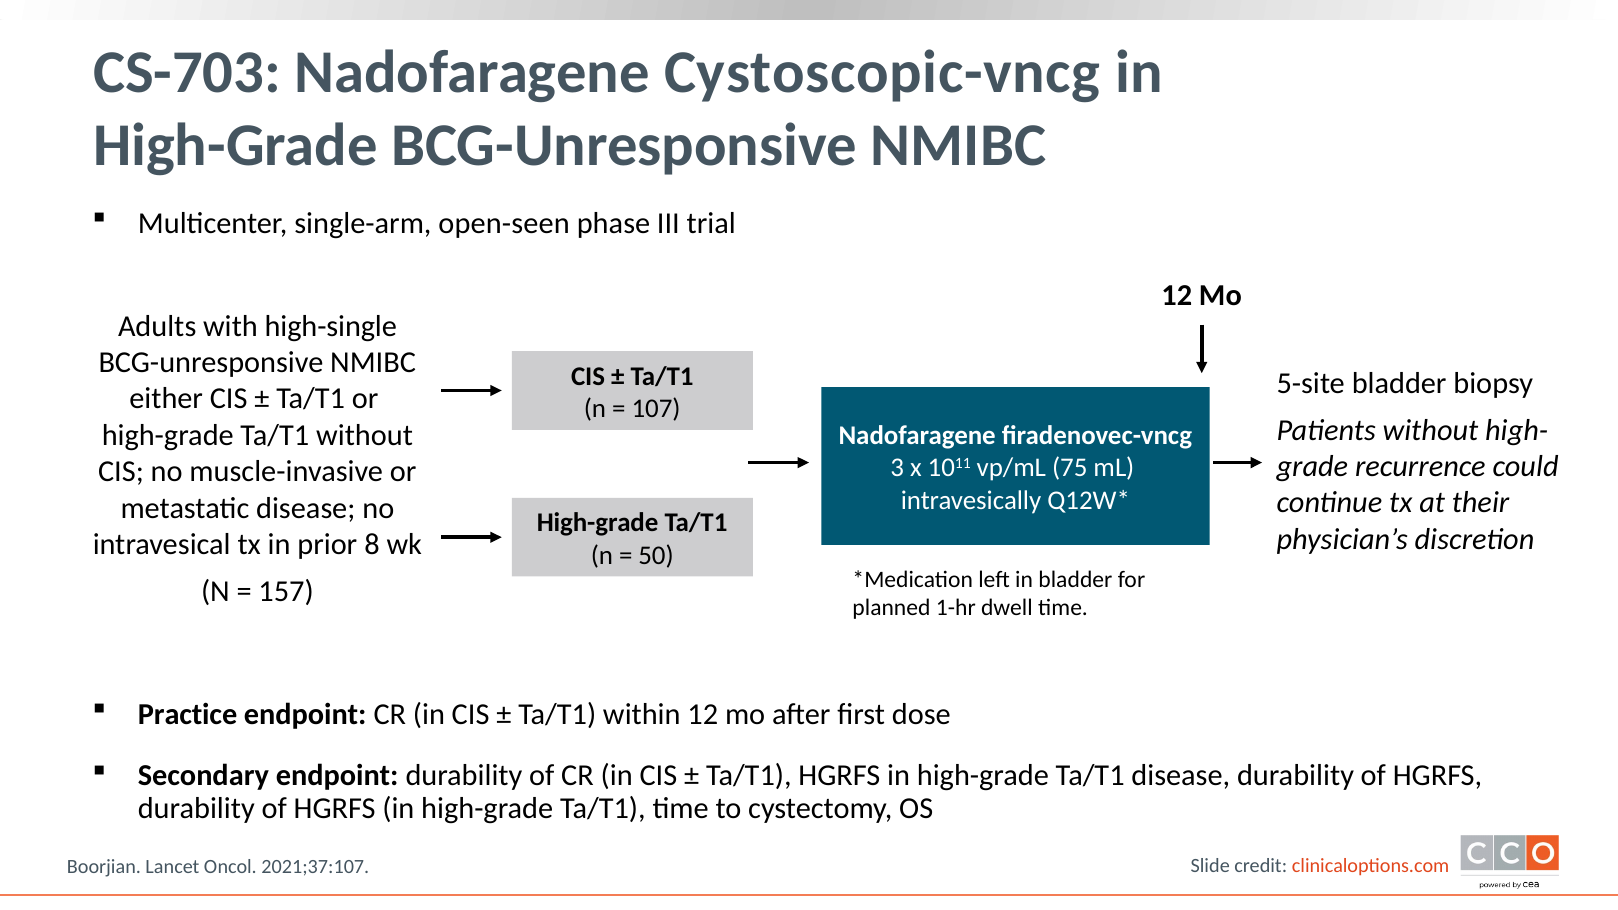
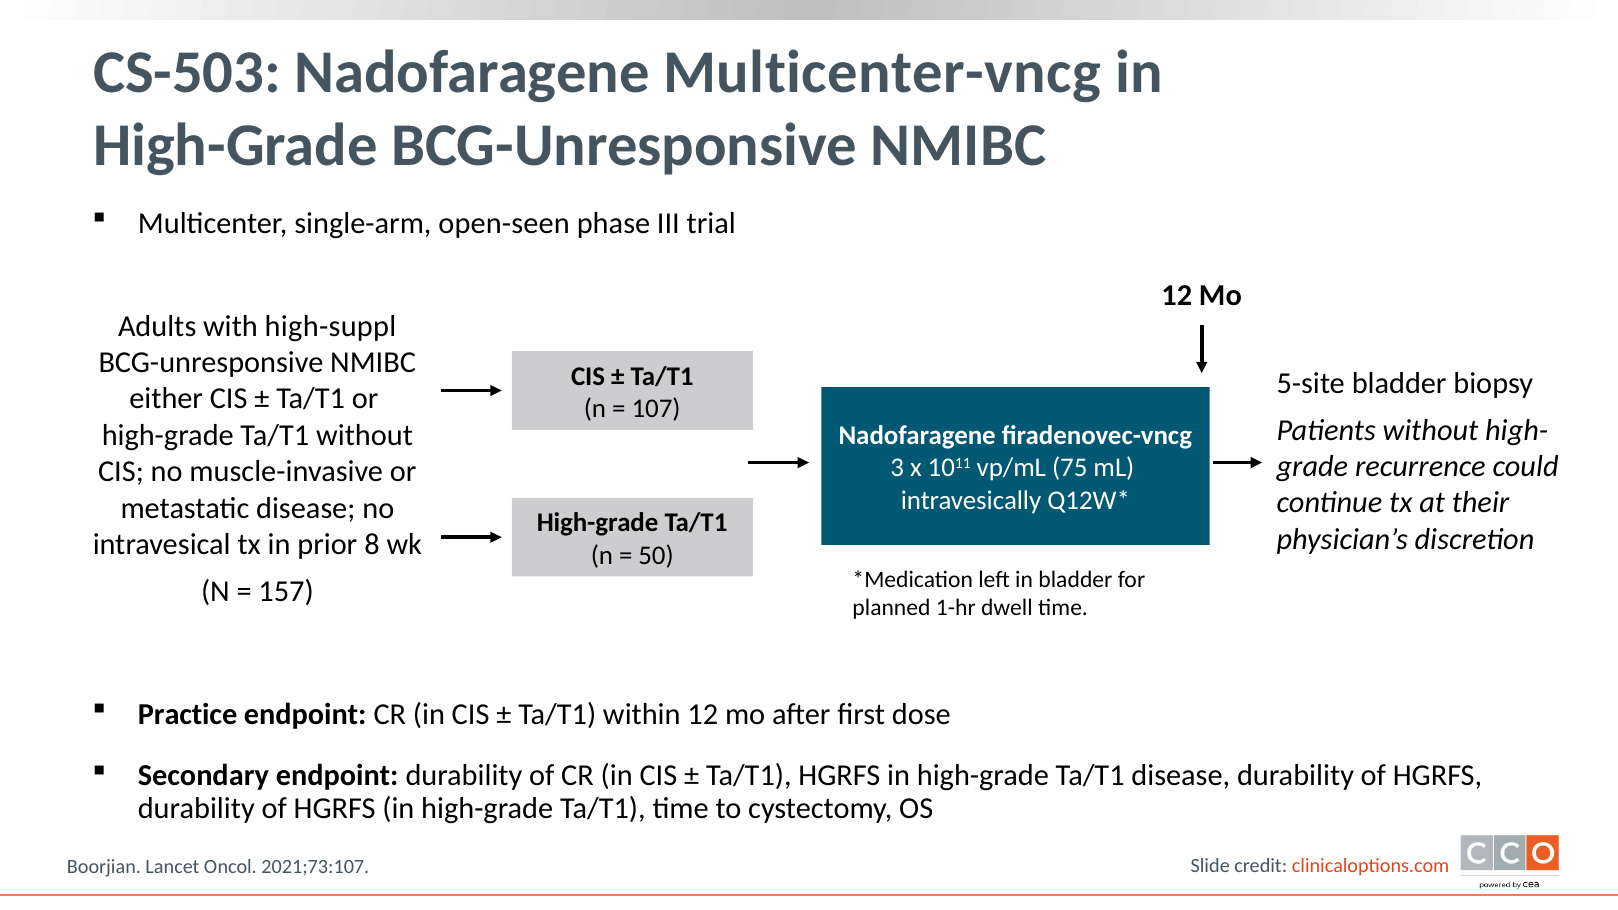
CS-703: CS-703 -> CS-503 (187, 73)
Cystoscopic-vncg: Cystoscopic-vncg -> Multicenter-vncg (882, 73)
high-single: high-single -> high-suppl (331, 326)
2021;37:107: 2021;37:107 -> 2021;73:107 (315, 867)
